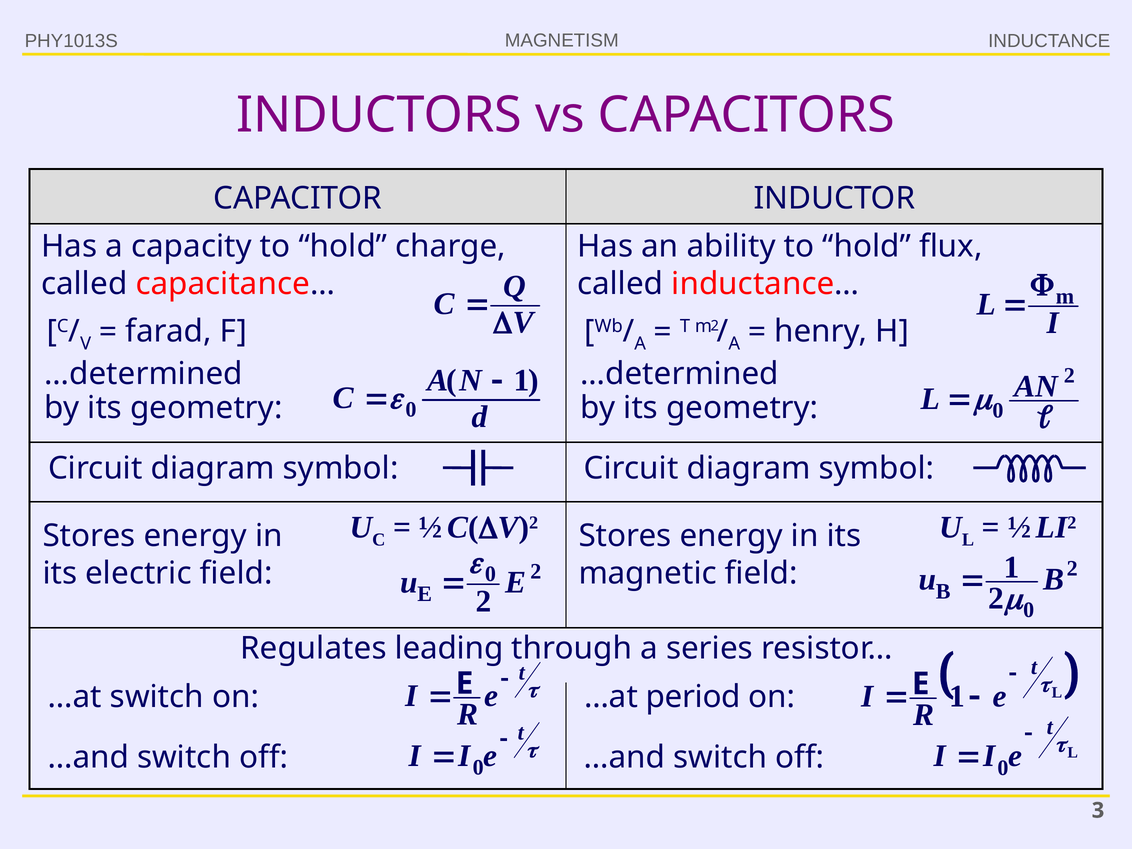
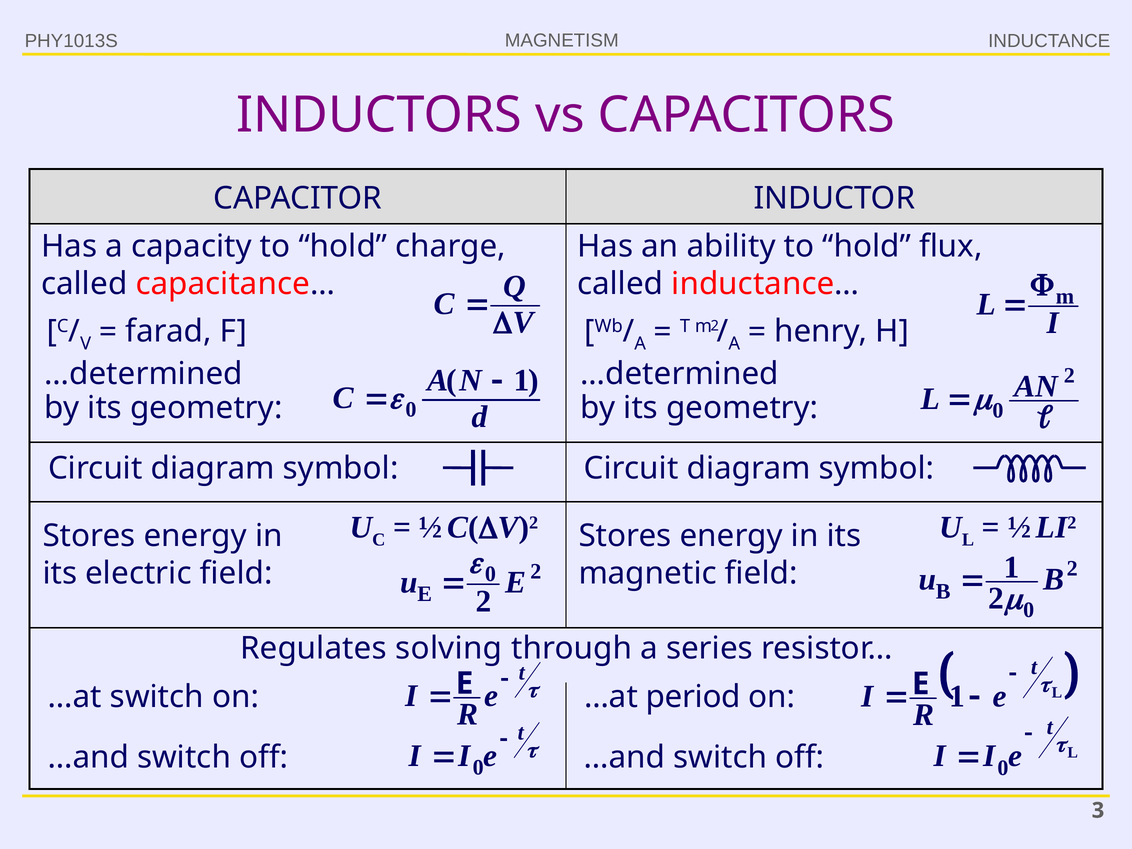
leading: leading -> solving (449, 648)
